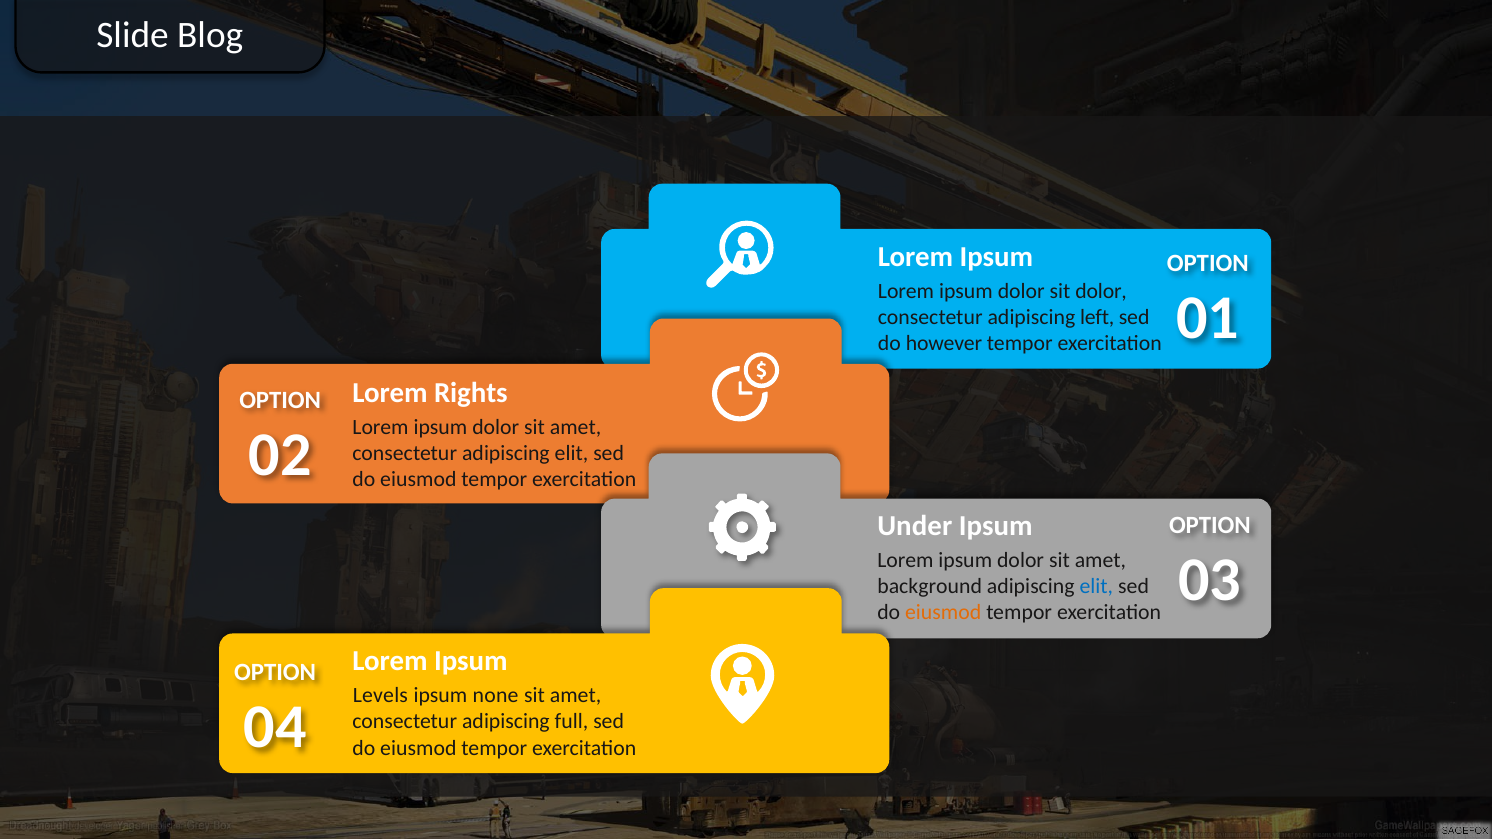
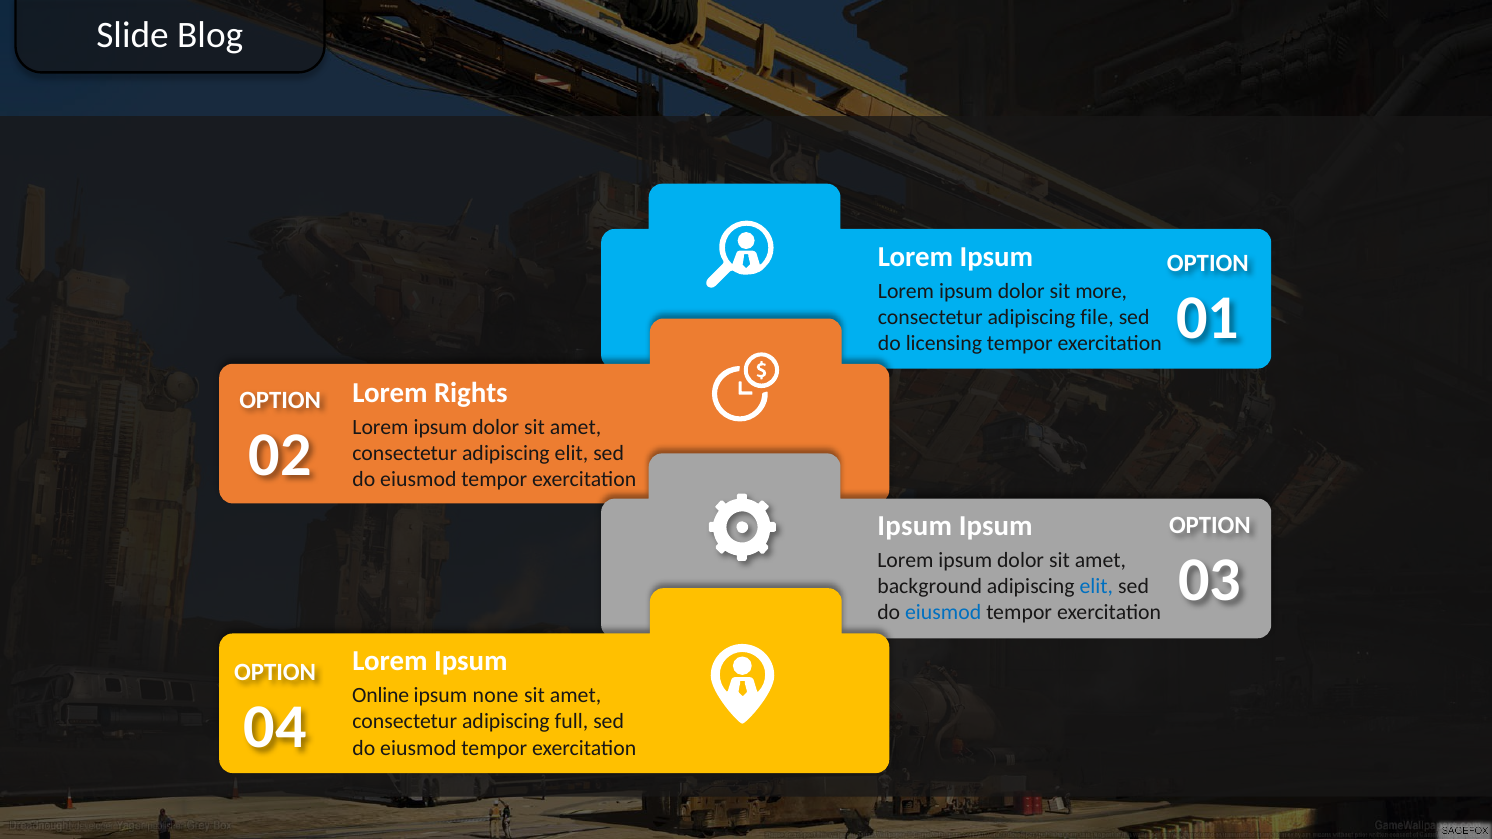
sit dolor: dolor -> more (1101, 291)
left: left -> file (1097, 318)
however: however -> licensing (944, 344)
Under: Under -> Ipsum (915, 526)
eiusmod colour: orange -> blue (943, 613)
Levels: Levels -> Online (381, 696)
